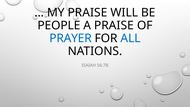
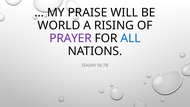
PEOPLE: PEOPLE -> WORLD (59, 25)
A PRAISE: PRAISE -> RISING (114, 25)
PRAYER colour: blue -> purple (71, 38)
